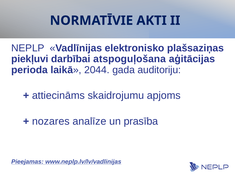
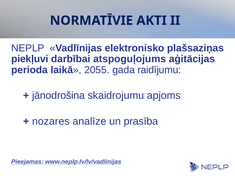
atspoguļošana: atspoguļošana -> atspoguļojums (130, 59)
2044: 2044 -> 2055 (97, 70)
auditoriju: auditoriju -> raidījumu (159, 70)
attiecināms: attiecināms -> jānodrošina (58, 96)
